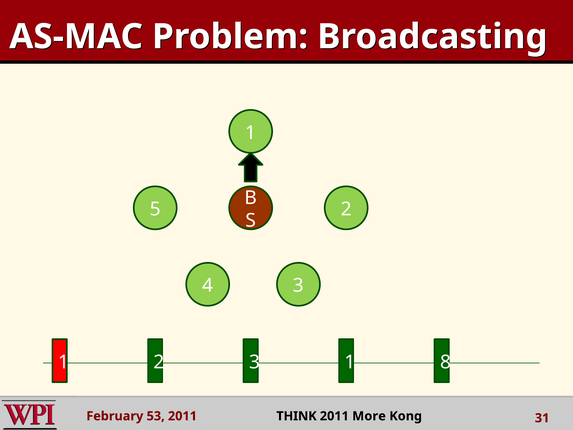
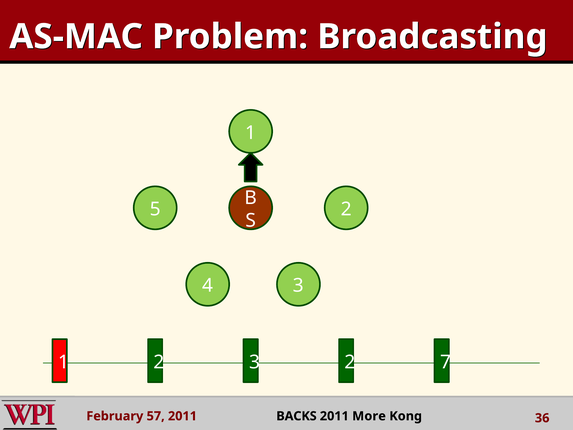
1 1: 1 -> 2 (350, 362)
8: 8 -> 7 (446, 362)
53: 53 -> 57 (156, 416)
THINK: THINK -> BACKS (297, 416)
31: 31 -> 36 (542, 418)
